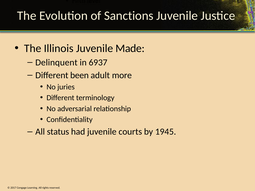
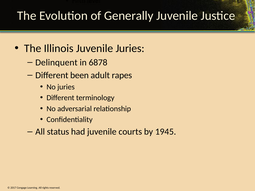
Sanctions: Sanctions -> Generally (129, 16)
Juvenile Made: Made -> Juries (130, 48)
6937: 6937 -> 6878 (98, 62)
more: more -> rapes (122, 75)
